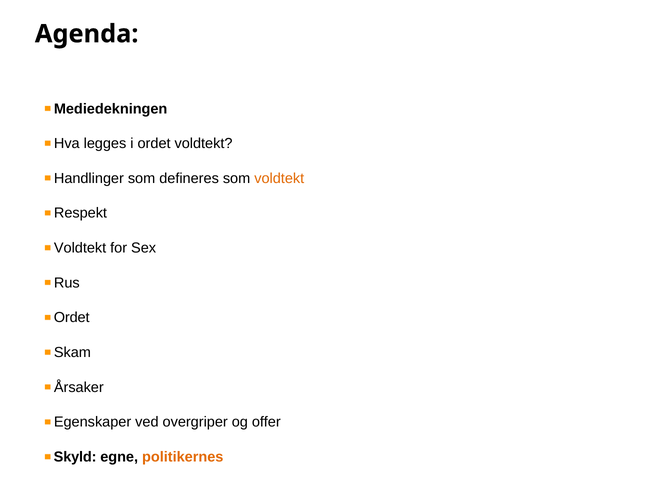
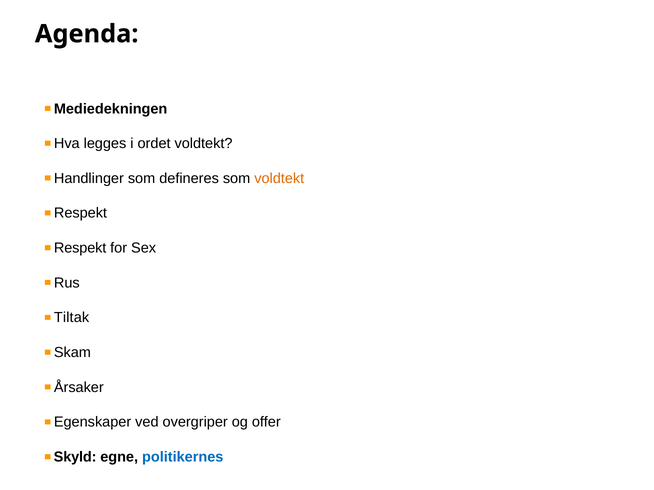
Voldtekt: Voldtekt -> Respekt (80, 248)
Ordet: Ordet -> Tiltak (72, 318)
politikernes colour: orange -> blue (183, 457)
